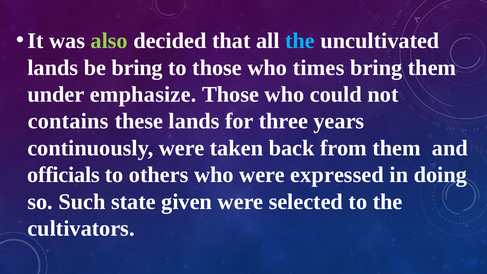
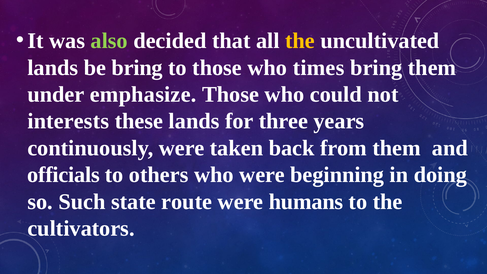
the colour: light blue -> yellow (300, 41)
contains: contains -> interests (68, 121)
expressed: expressed -> beginning (337, 175)
given: given -> route (187, 202)
selected: selected -> humans (306, 202)
